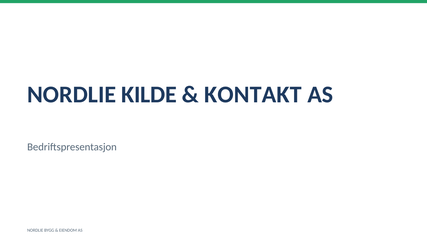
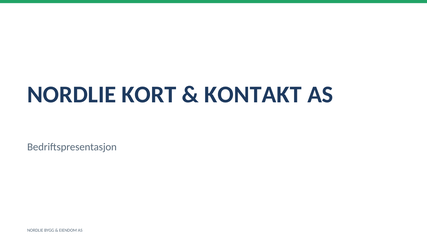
KILDE: KILDE -> KORT (149, 95)
